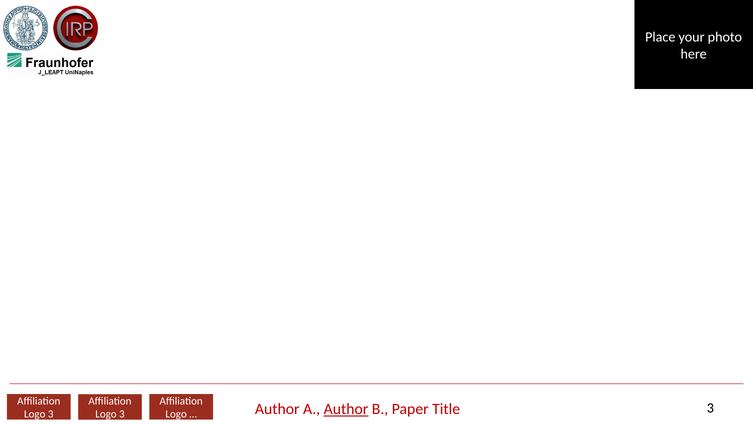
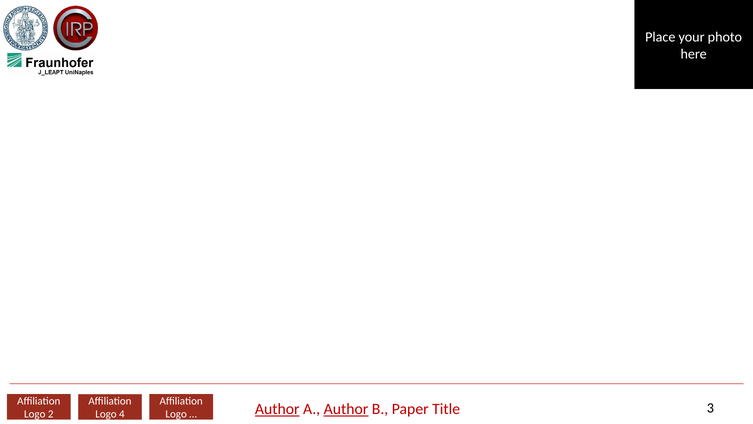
Author underline: none -> present (277, 409)
3: 3 -> 2 (51, 414)
3: 3 -> 4 (122, 414)
